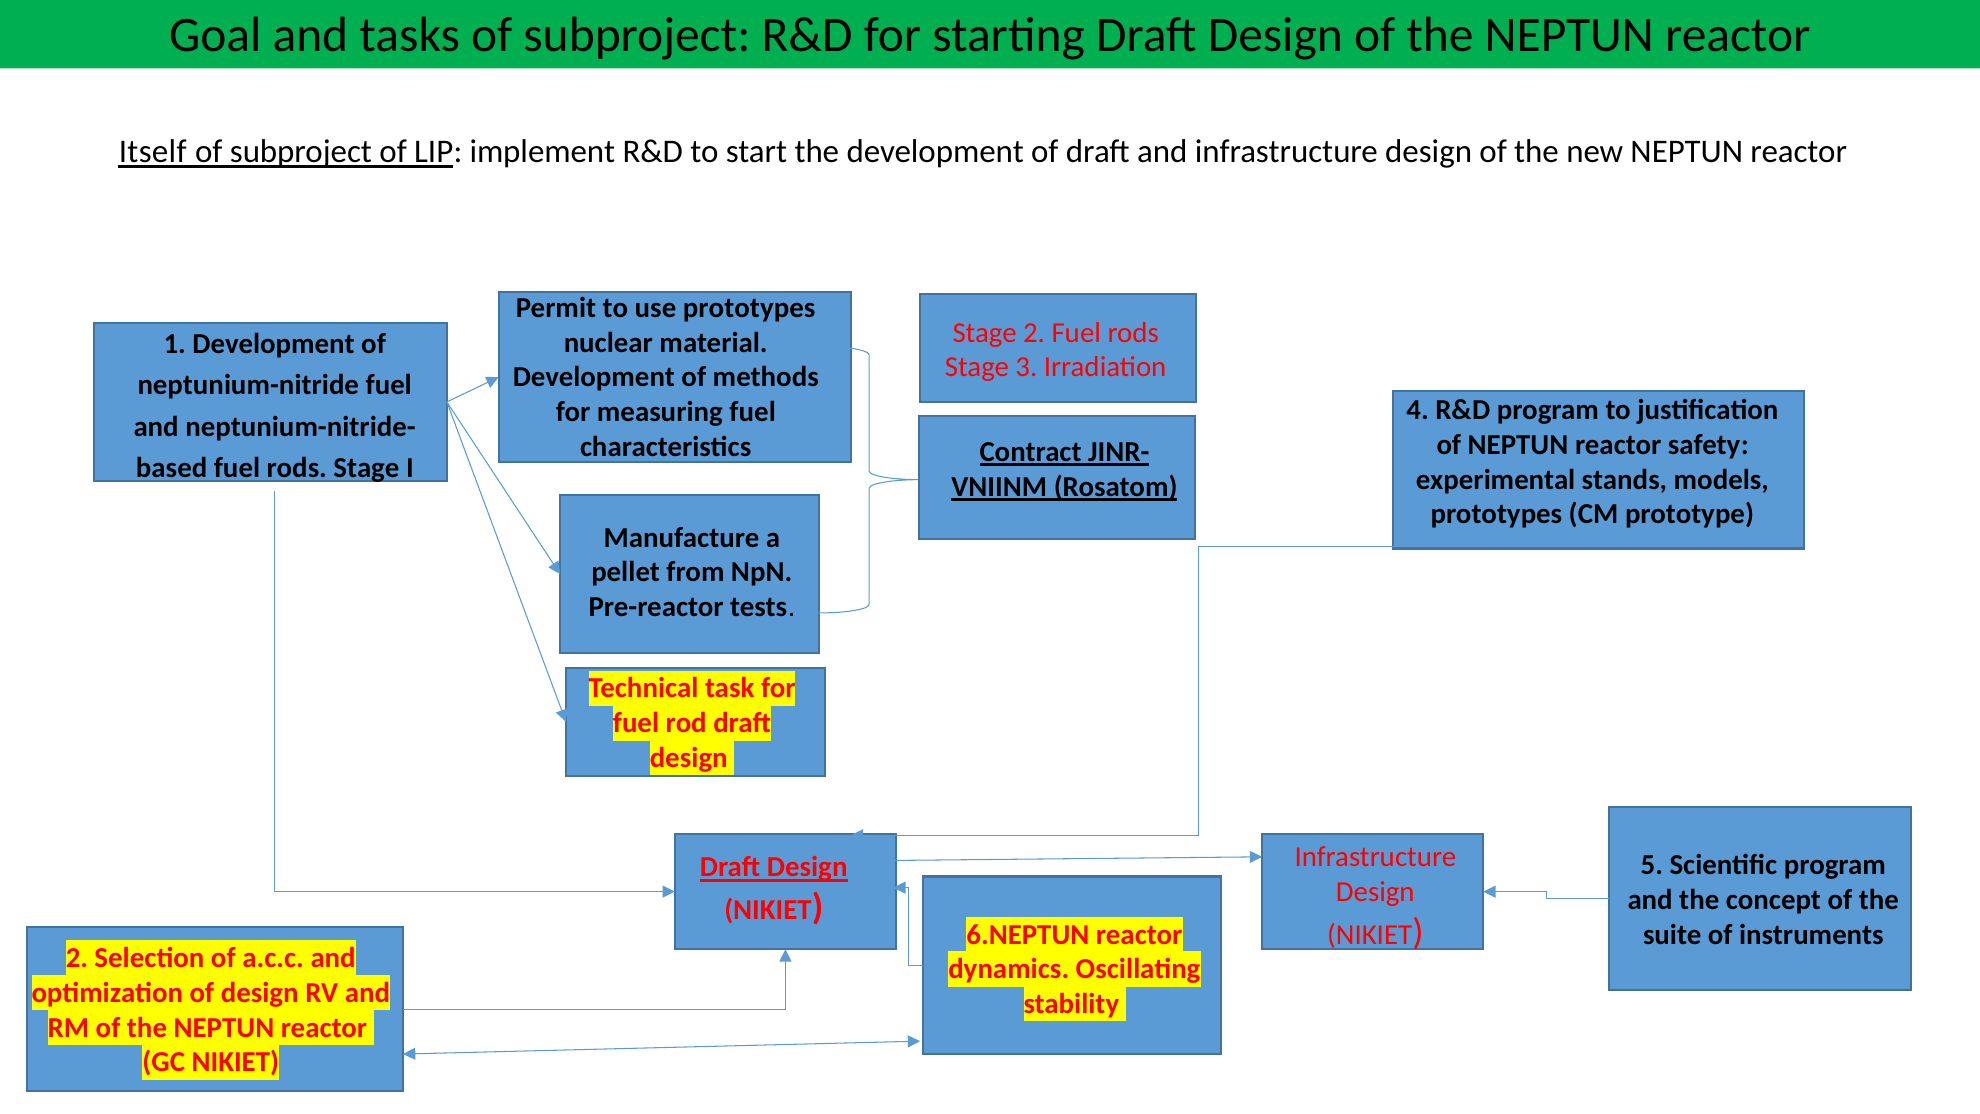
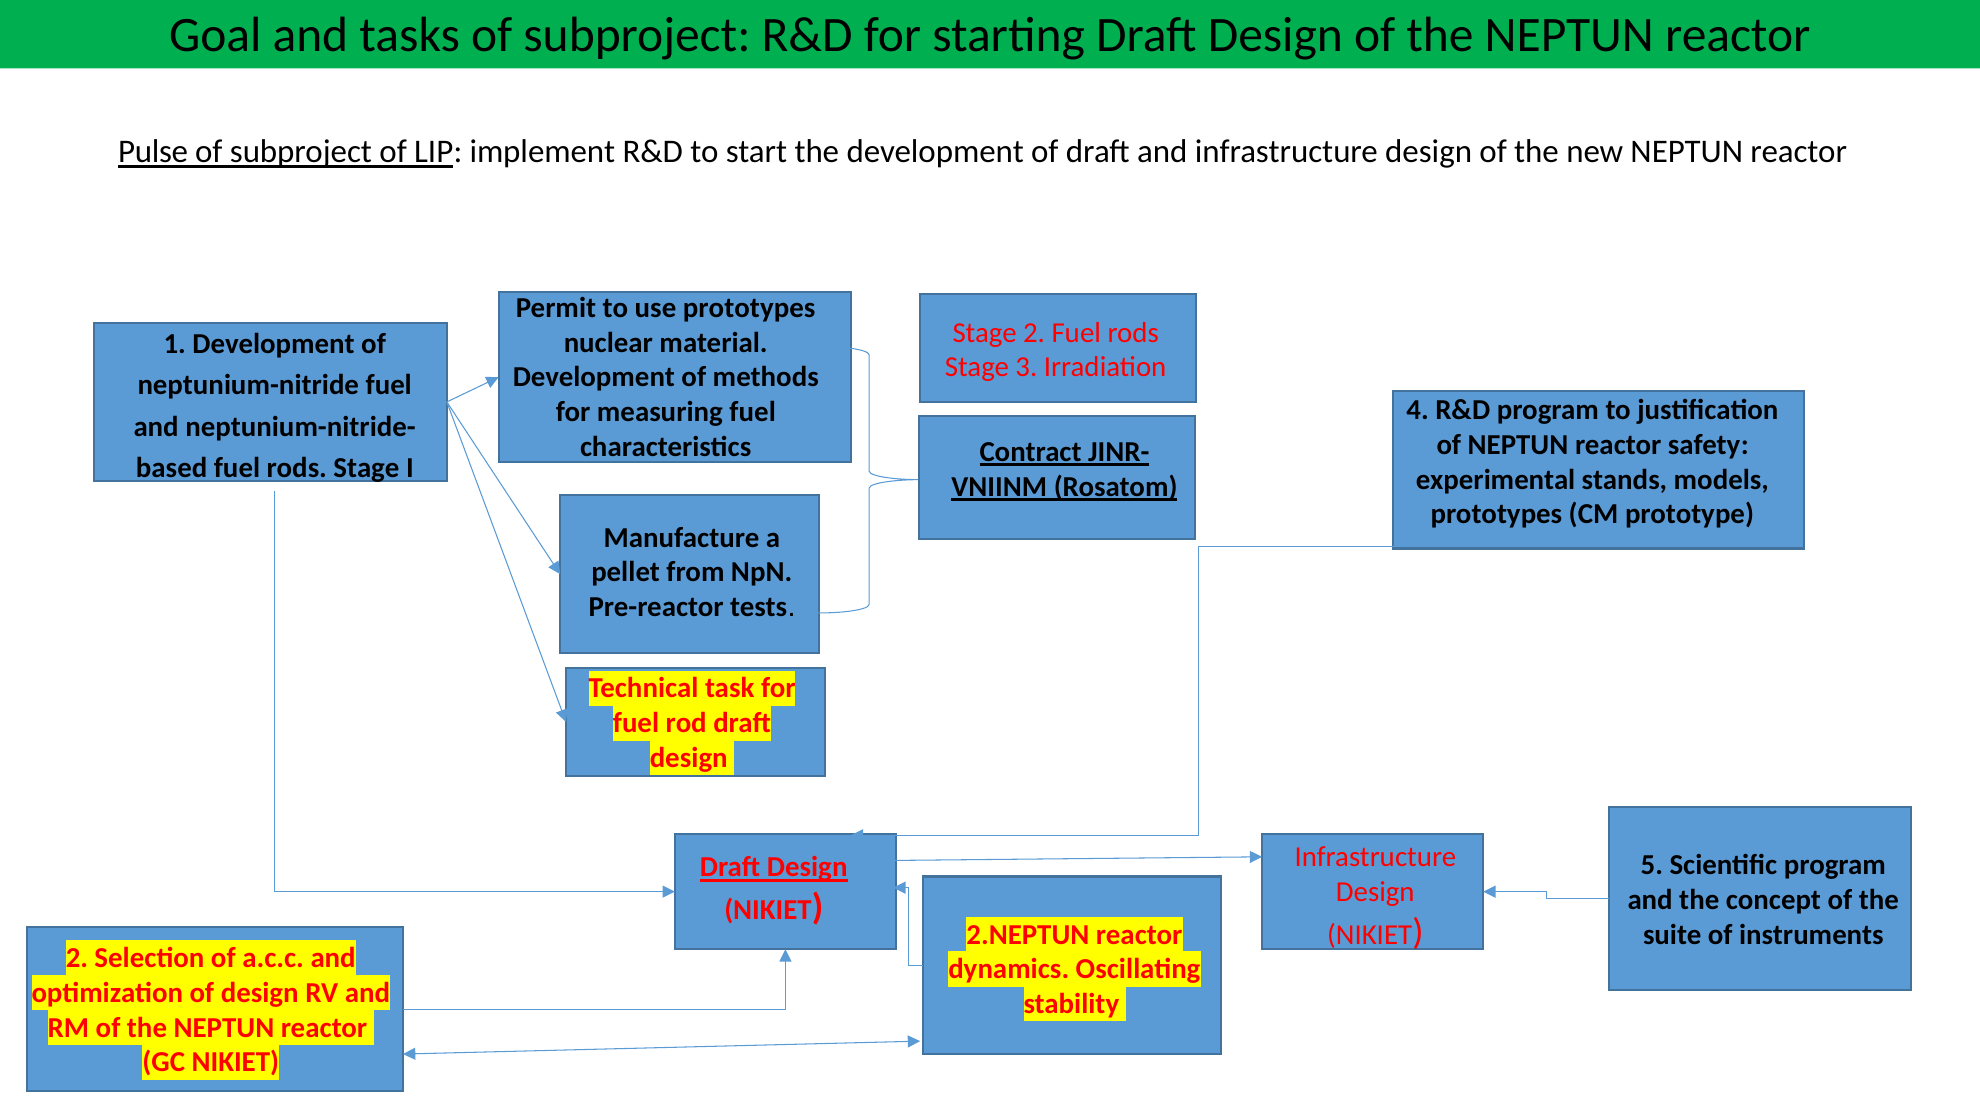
Itself: Itself -> Pulse (153, 152)
6.NEPTUN: 6.NEPTUN -> 2.NEPTUN (1028, 934)
